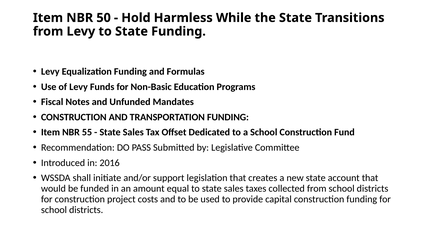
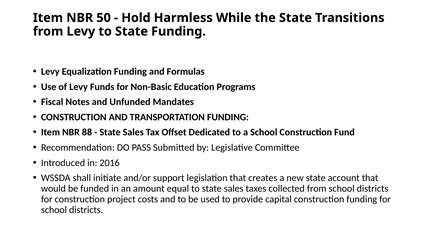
55: 55 -> 88 (87, 132)
